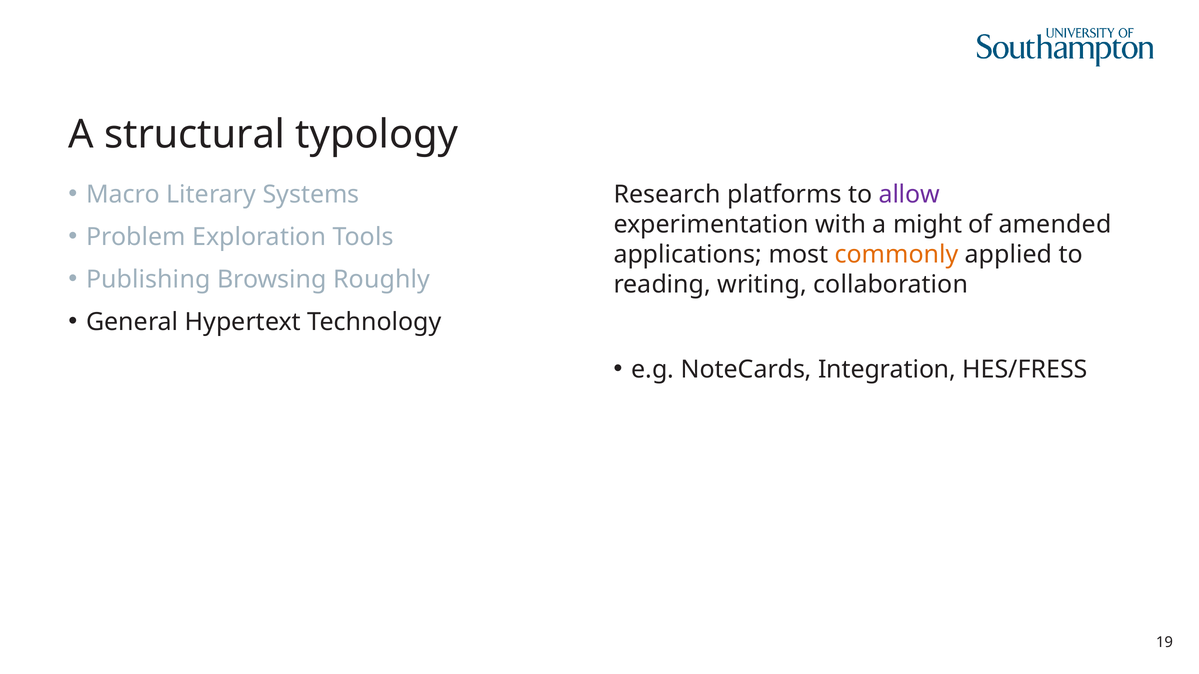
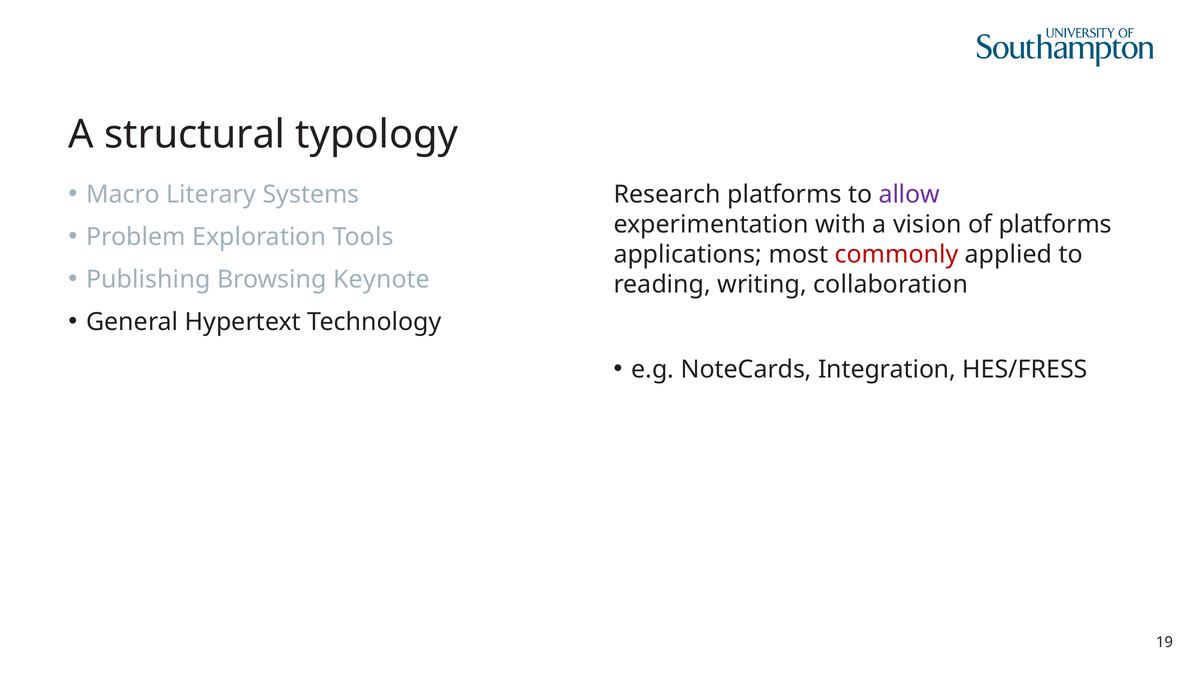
might: might -> vision (927, 225)
of amended: amended -> platforms (1055, 225)
commonly colour: orange -> red (896, 255)
Roughly: Roughly -> Keynote (382, 280)
